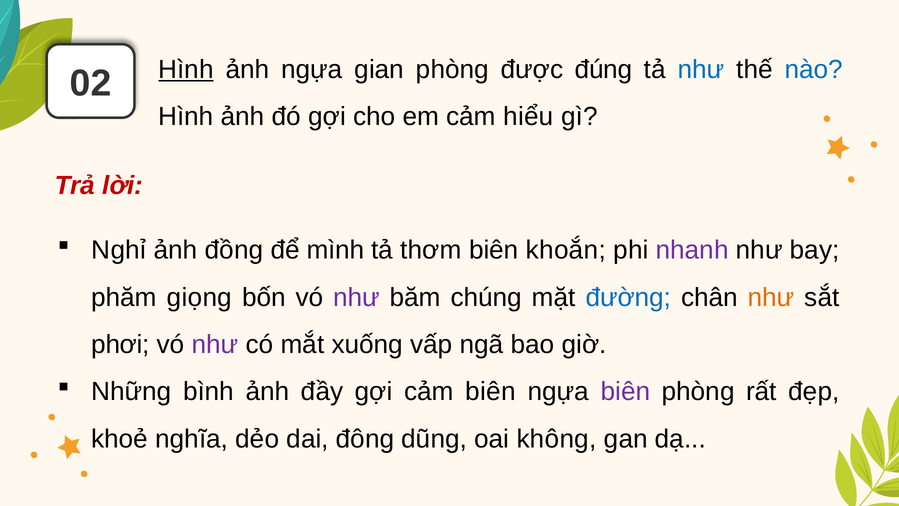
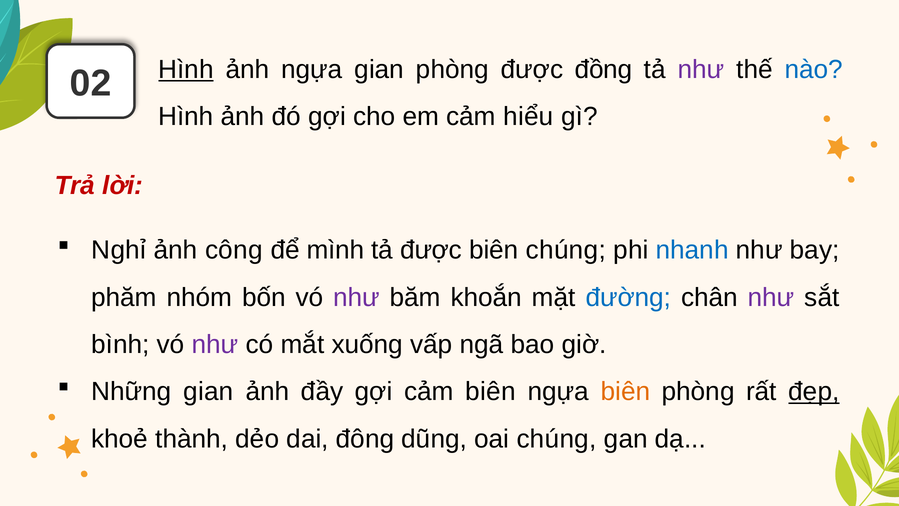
đúng: đúng -> đồng (604, 69)
như colour: blue -> purple (701, 69)
đồng: đồng -> công (234, 250)
tả thơm: thơm -> được (431, 250)
biên khoắn: khoắn -> chúng (566, 250)
nhanh colour: purple -> blue (692, 250)
giọng: giọng -> nhóm (199, 297)
chúng: chúng -> khoắn (486, 297)
như colour: orange -> purple (771, 297)
phơi: phơi -> bình (120, 344)
Những bình: bình -> gian (208, 392)
biên colour: purple -> orange (625, 392)
đẹp underline: none -> present (814, 392)
nghĩa: nghĩa -> thành (192, 439)
oai không: không -> chúng (556, 439)
